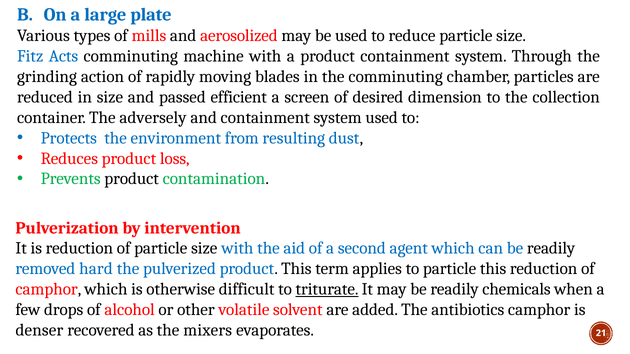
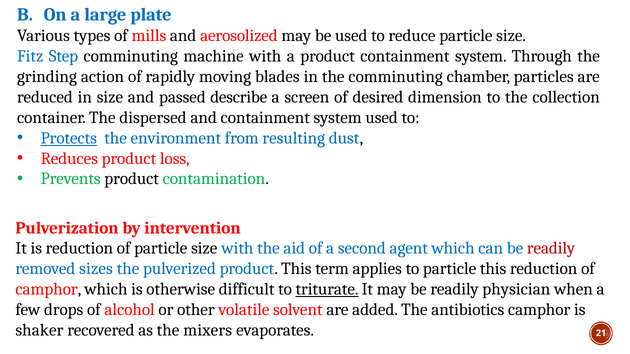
Acts: Acts -> Step (63, 56)
efficient: efficient -> describe (239, 97)
adversely: adversely -> dispersed (153, 118)
Protects underline: none -> present (69, 138)
readily colour: black -> red (551, 249)
hard: hard -> sizes (96, 269)
chemicals: chemicals -> physician (516, 290)
denser: denser -> shaker (39, 330)
